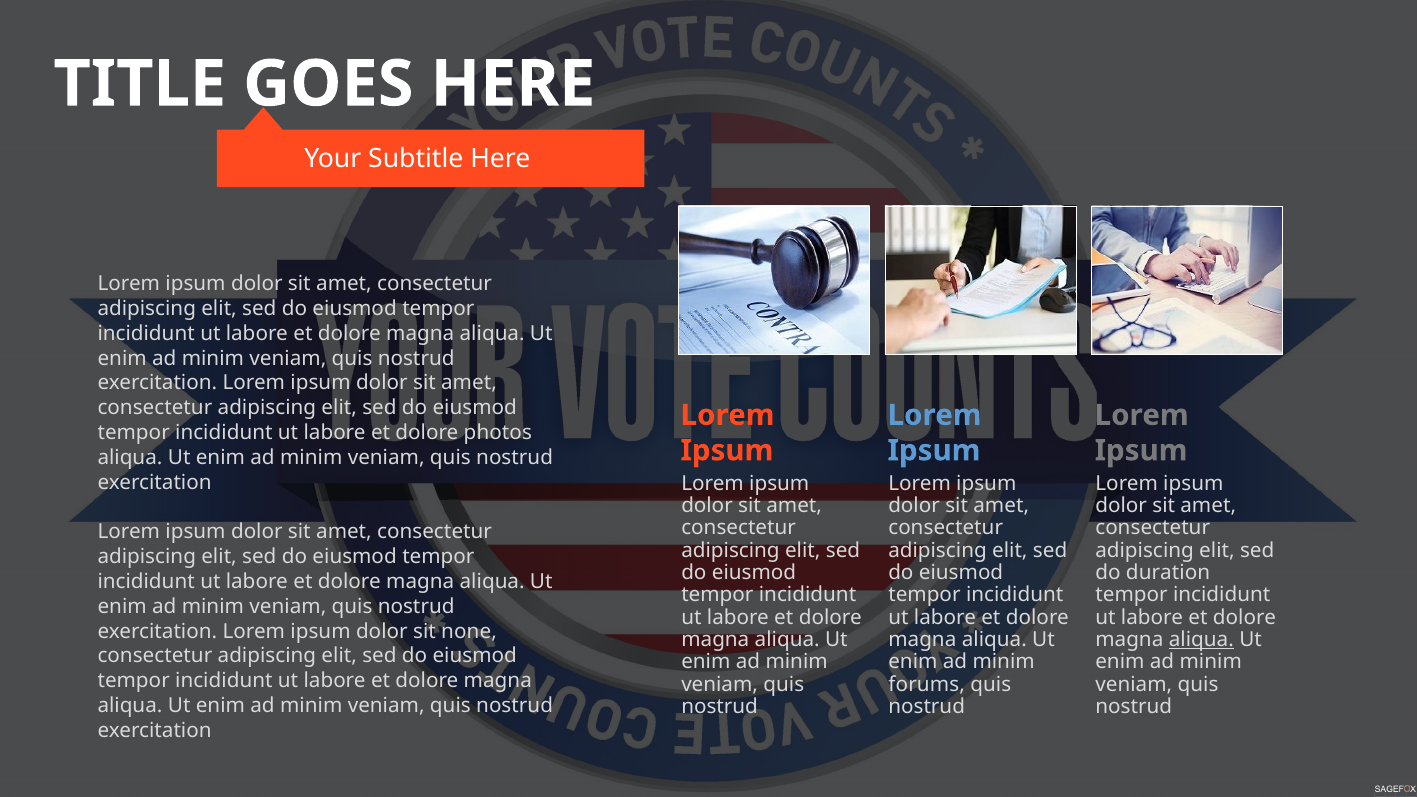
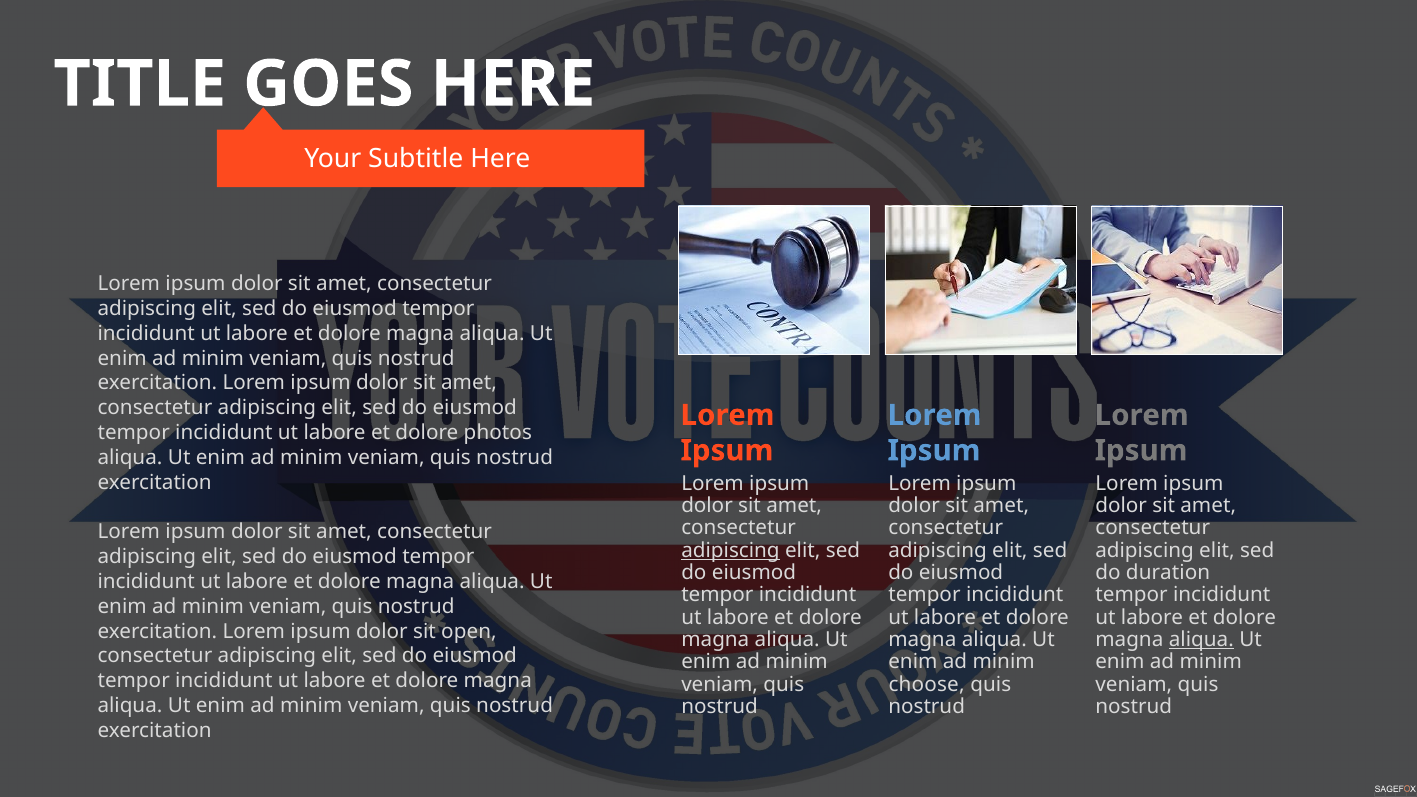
adipiscing underline: none -> present (730, 550)
none: none -> open (469, 631)
forums: forums -> choose (927, 685)
